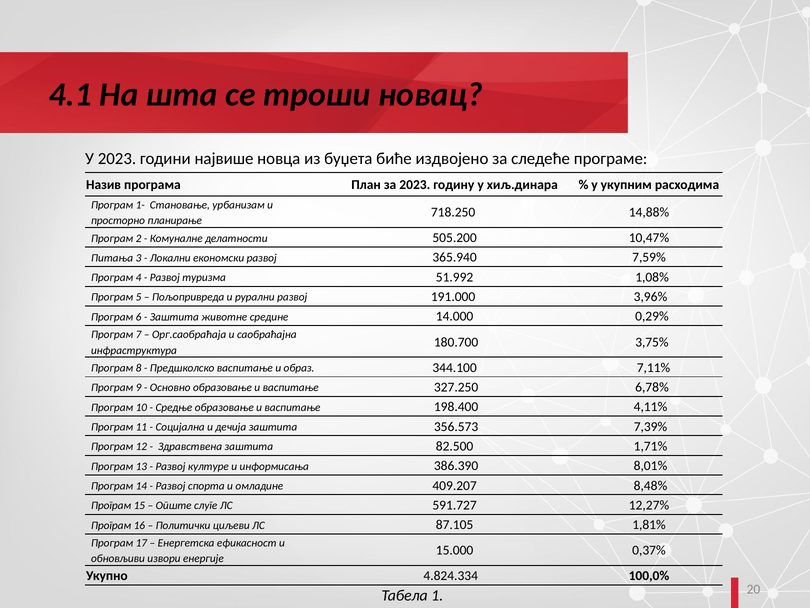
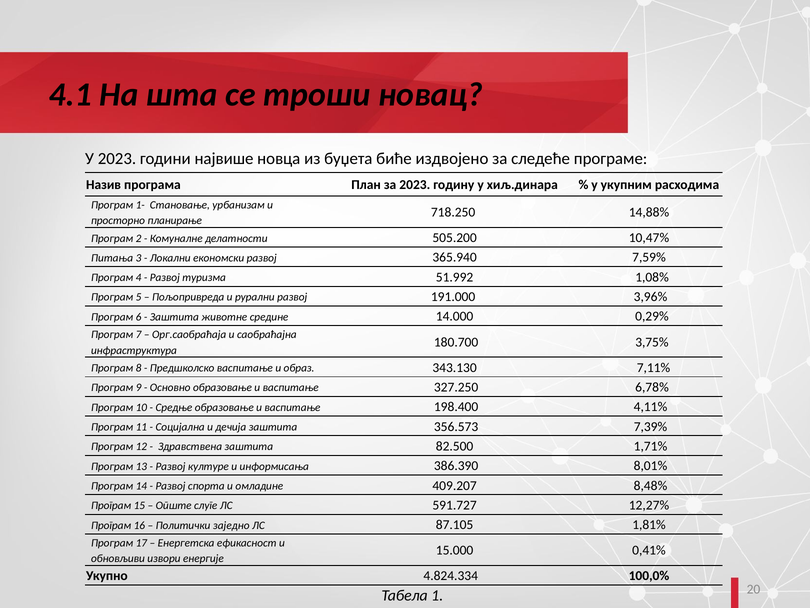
344.100: 344.100 -> 343.130 (455, 367)
циљеви: циљеви -> заједно (231, 525)
0,37%: 0,37% -> 0,41% (649, 550)
